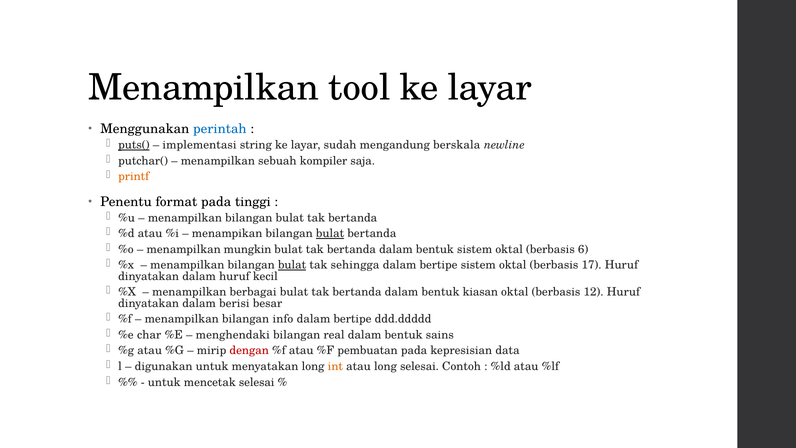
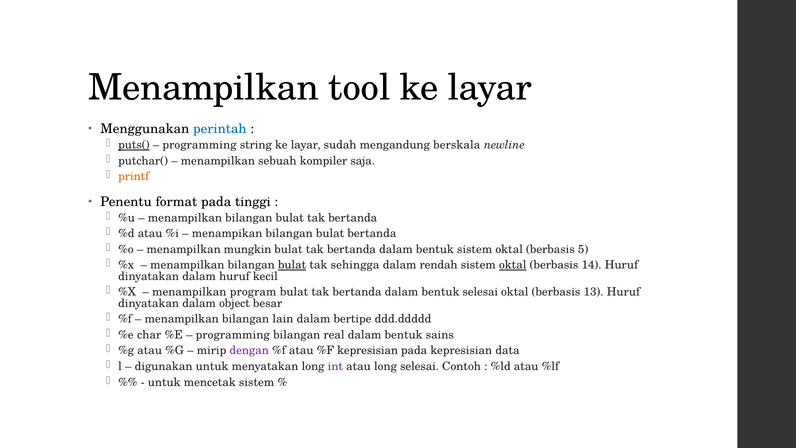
implementasi: implementasi -> programming (200, 145)
bulat underline: present -> none (330, 233)
6: 6 -> 5 (583, 249)
bertipe: bertipe -> rendah (439, 265)
oktal underline: none -> present (513, 265)
17: 17 -> 14 (592, 265)
berbagai: berbagai -> program (253, 292)
bentuk kiasan: kiasan -> selesai (480, 292)
12: 12 -> 13 (594, 292)
berisi: berisi -> object (234, 303)
info: info -> lain (283, 319)
menghendaki: menghendaki -> programming (233, 335)
dengan colour: red -> purple (249, 350)
%F pembuatan: pembuatan -> kepresisian (368, 350)
int colour: orange -> purple (335, 366)
mencetak selesai: selesai -> sistem (257, 382)
